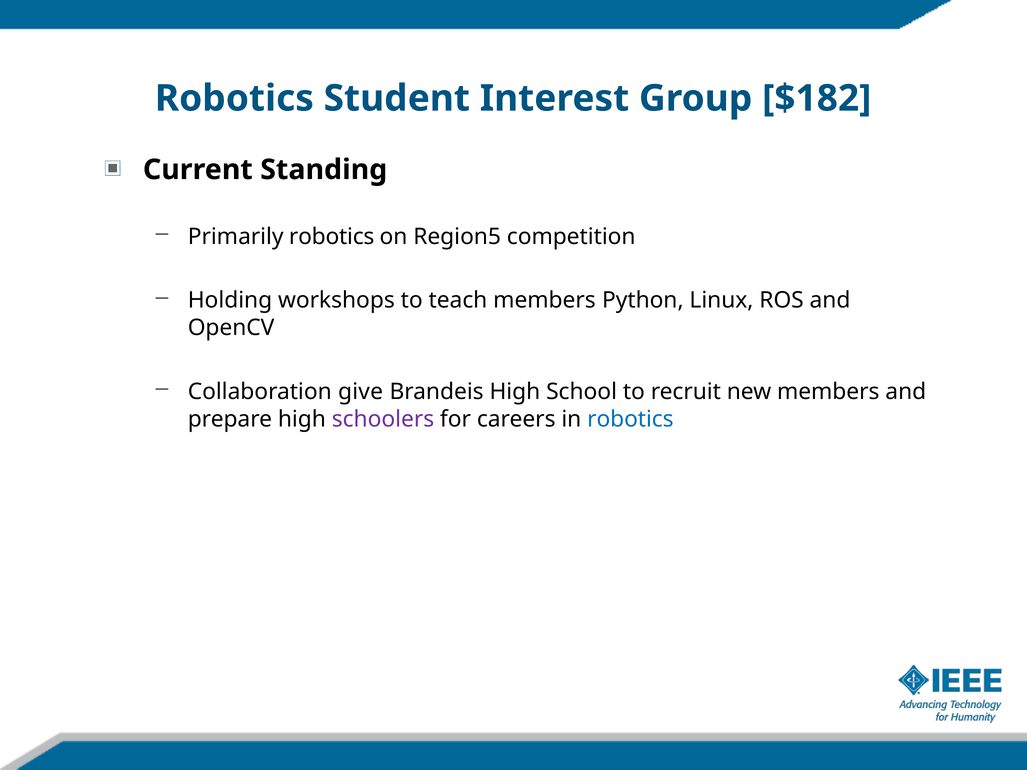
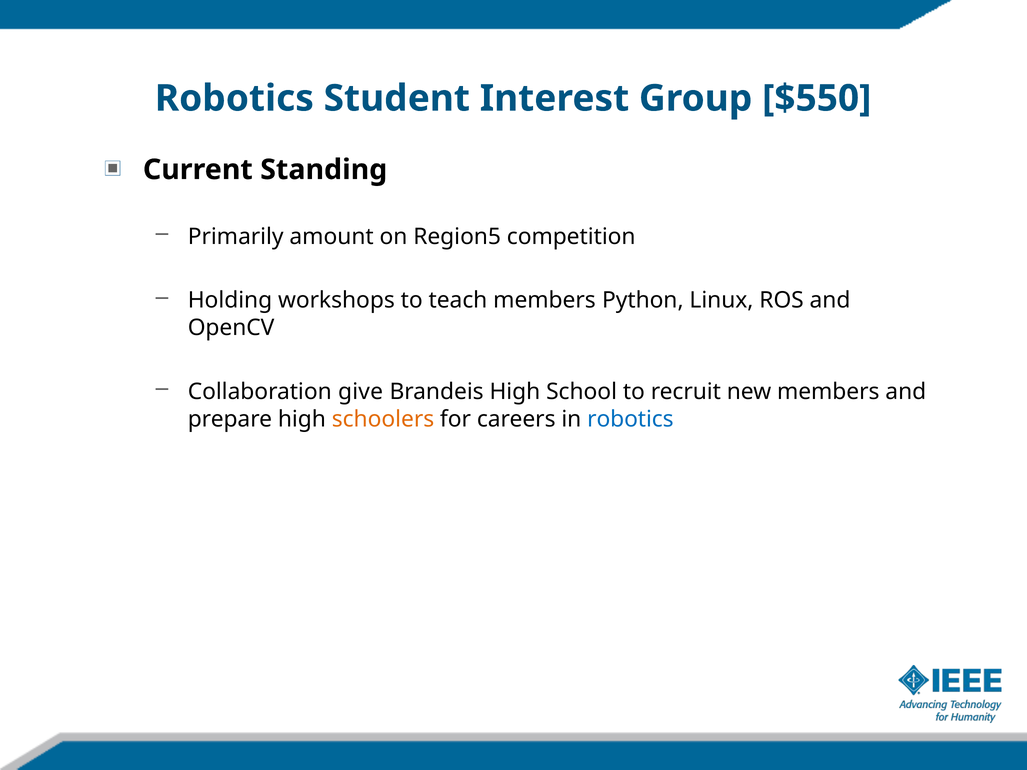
$182: $182 -> $550 (817, 98)
Primarily robotics: robotics -> amount (332, 237)
schoolers colour: purple -> orange (383, 419)
